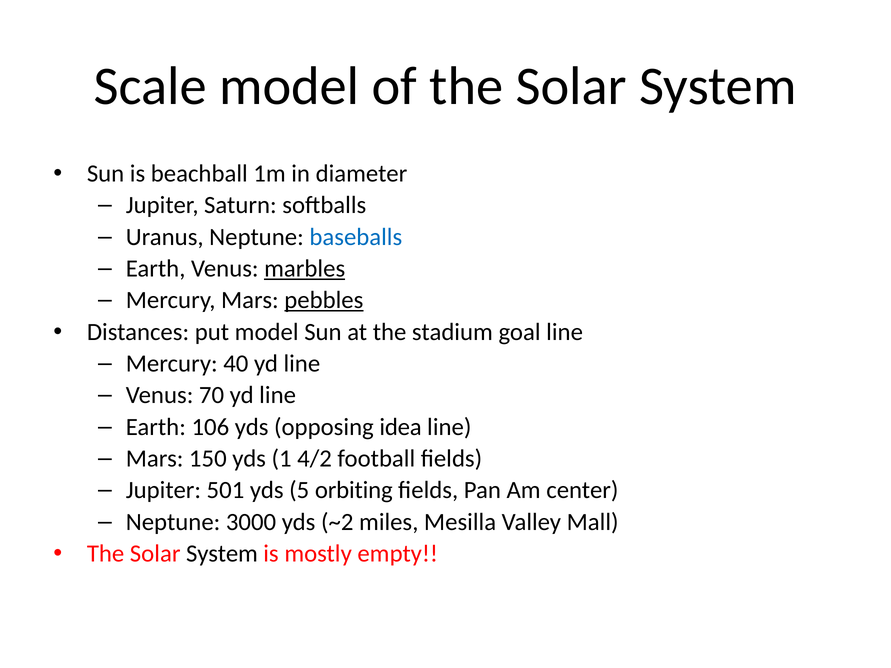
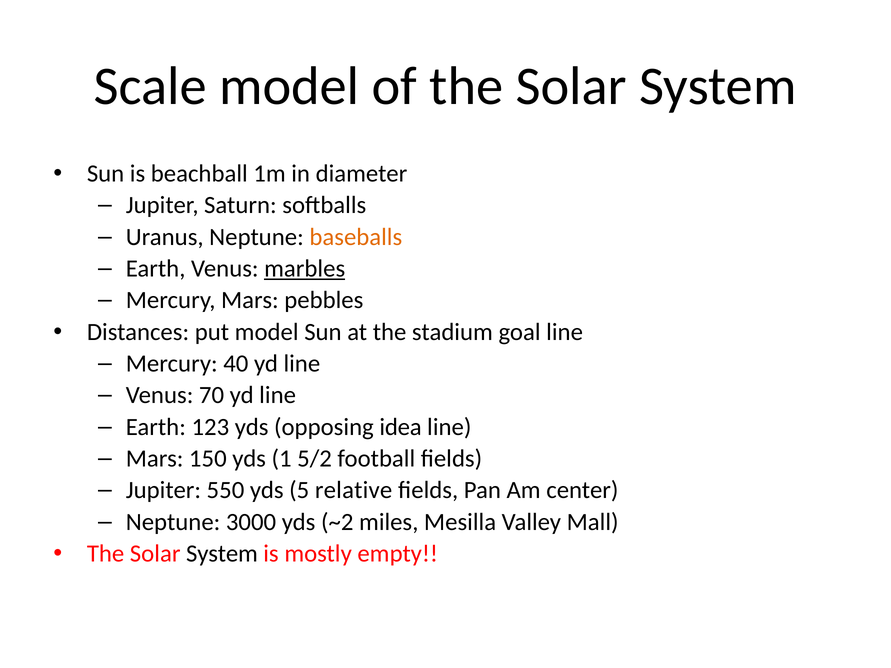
baseballs colour: blue -> orange (356, 237)
pebbles underline: present -> none (324, 300)
106: 106 -> 123 (210, 427)
4/2: 4/2 -> 5/2 (315, 459)
501: 501 -> 550 (225, 490)
orbiting: orbiting -> relative (354, 490)
